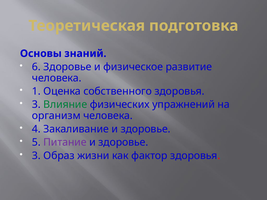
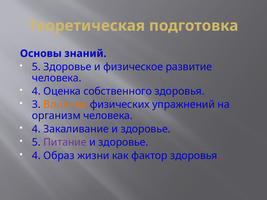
6: 6 -> 5 (36, 67)
1: 1 -> 4 (36, 91)
Влияние colour: green -> orange (65, 105)
3: 3 -> 4 (36, 156)
